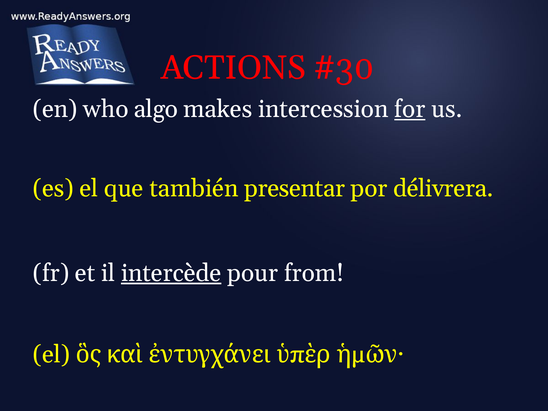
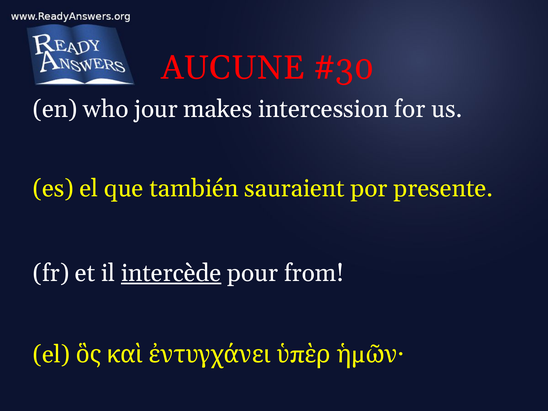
ACTIONS: ACTIONS -> AUCUNE (233, 68)
algo: algo -> jour (156, 109)
for underline: present -> none (410, 109)
presentar: presentar -> sauraient (294, 189)
délivrera: délivrera -> presente (443, 189)
